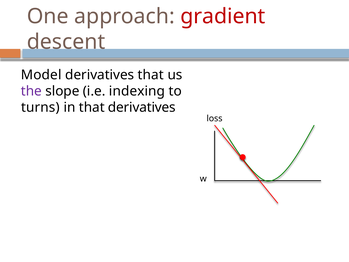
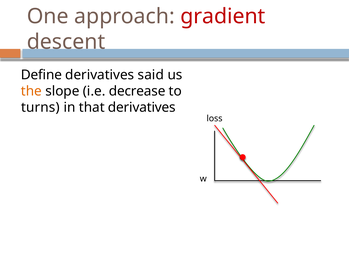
Model: Model -> Define (41, 75)
derivatives that: that -> said (151, 75)
the colour: purple -> orange (31, 91)
indexing: indexing -> decrease (137, 91)
